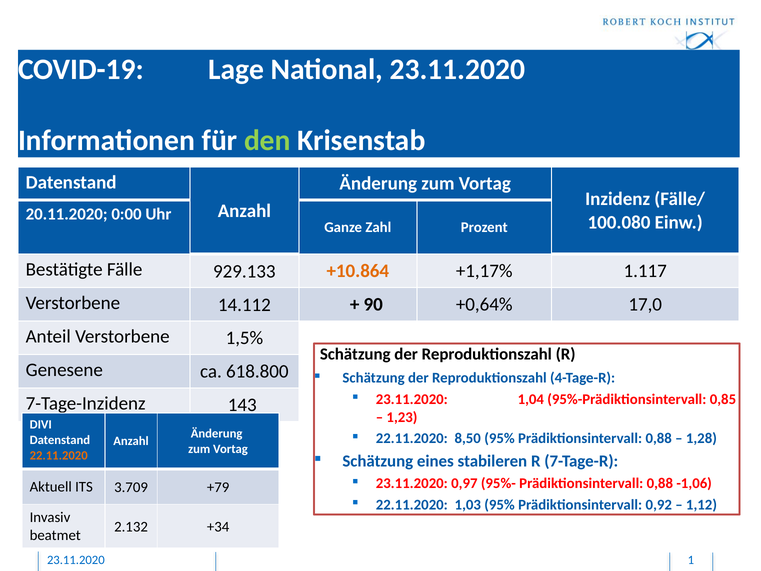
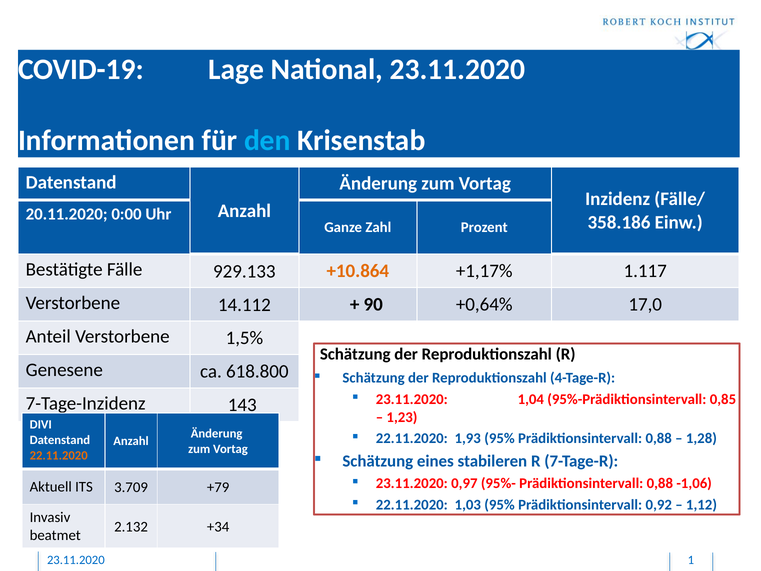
den colour: light green -> light blue (267, 141)
100.080: 100.080 -> 358.186 (619, 222)
8,50: 8,50 -> 1,93 (468, 438)
